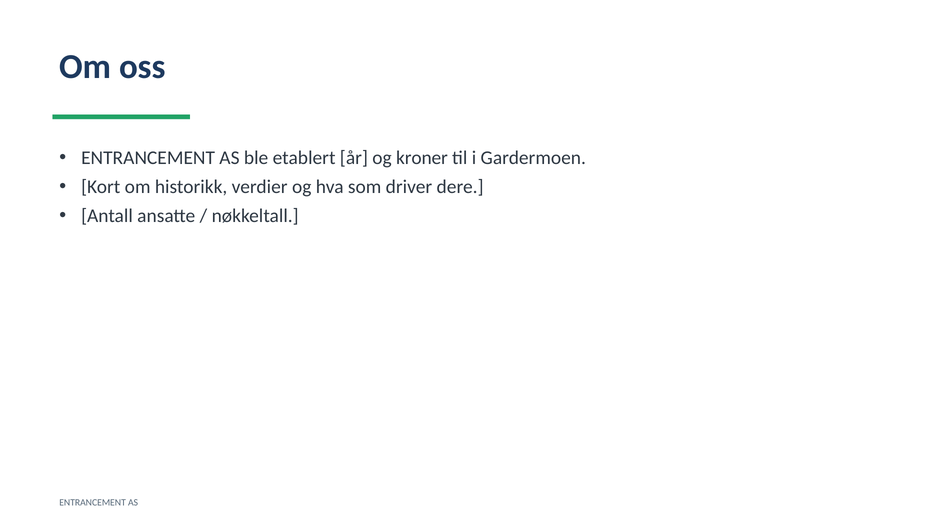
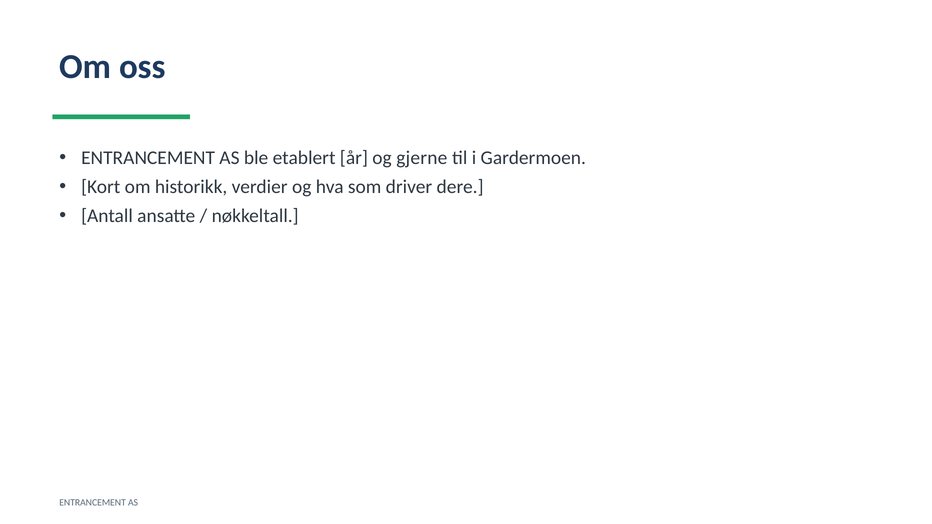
kroner: kroner -> gjerne (422, 158)
